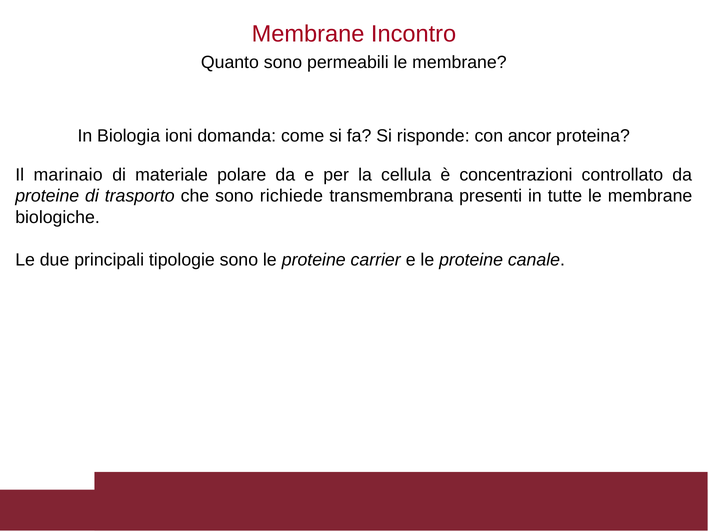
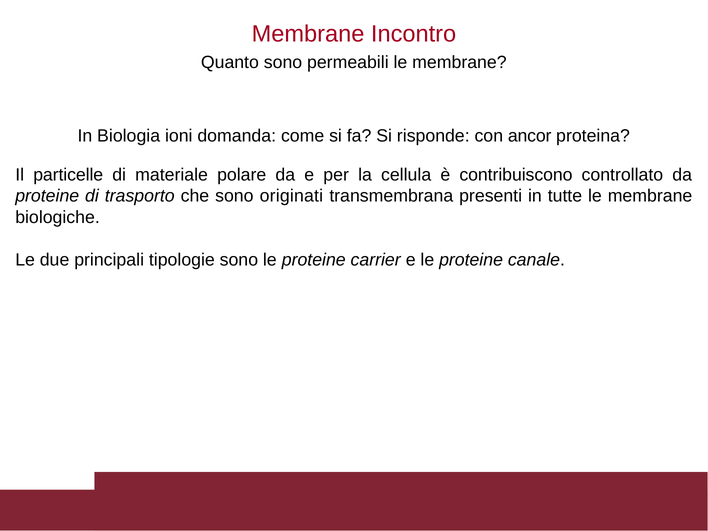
marinaio: marinaio -> particelle (68, 175)
concentrazioni: concentrazioni -> contribuiscono (516, 175)
richiede: richiede -> originati (291, 196)
